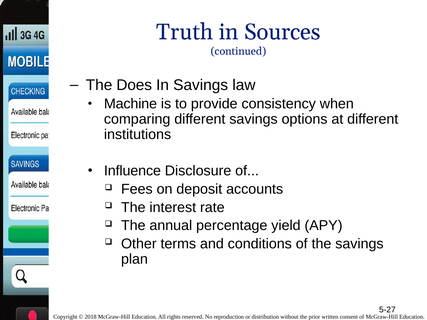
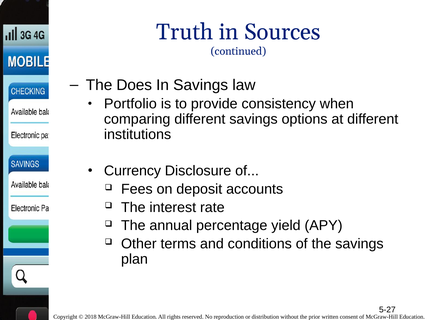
Machine: Machine -> Portfolio (130, 104)
Influence: Influence -> Currency (132, 171)
